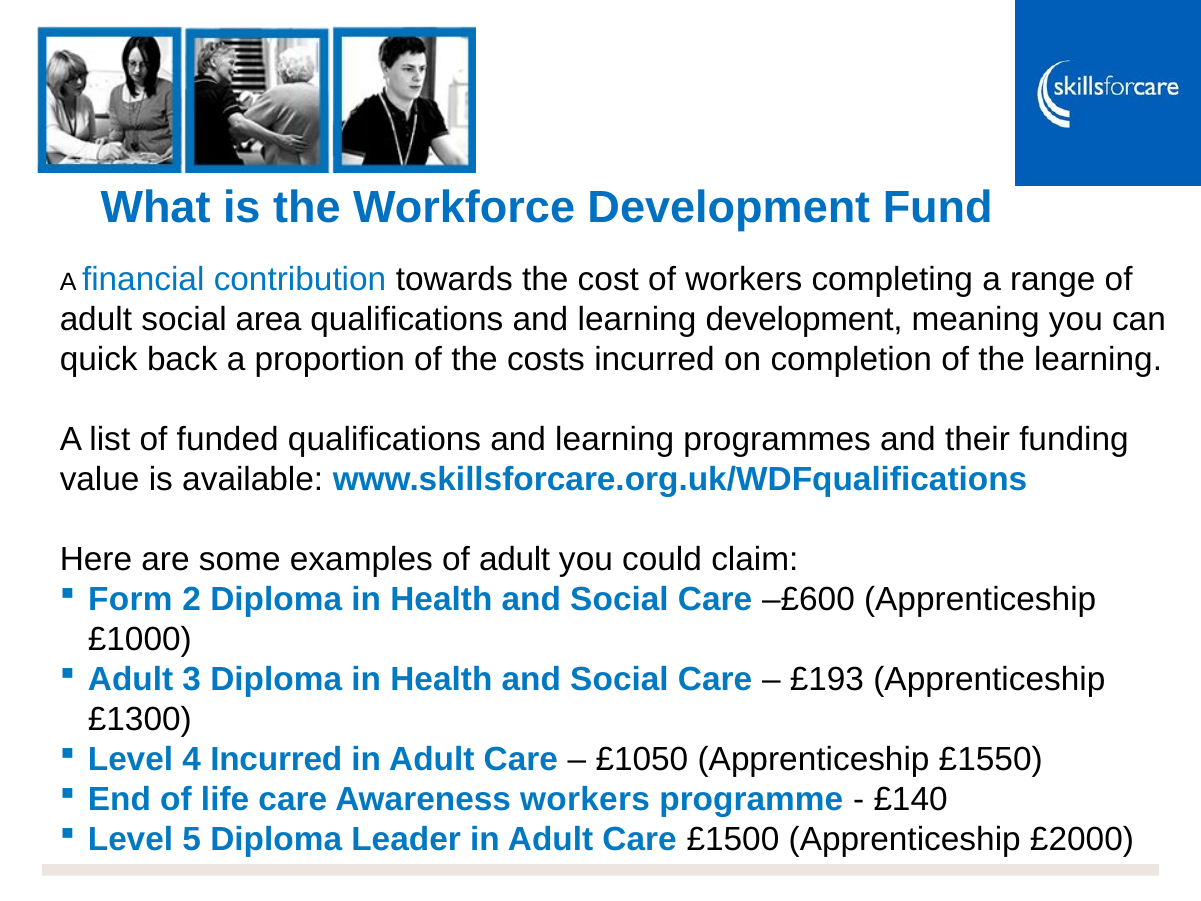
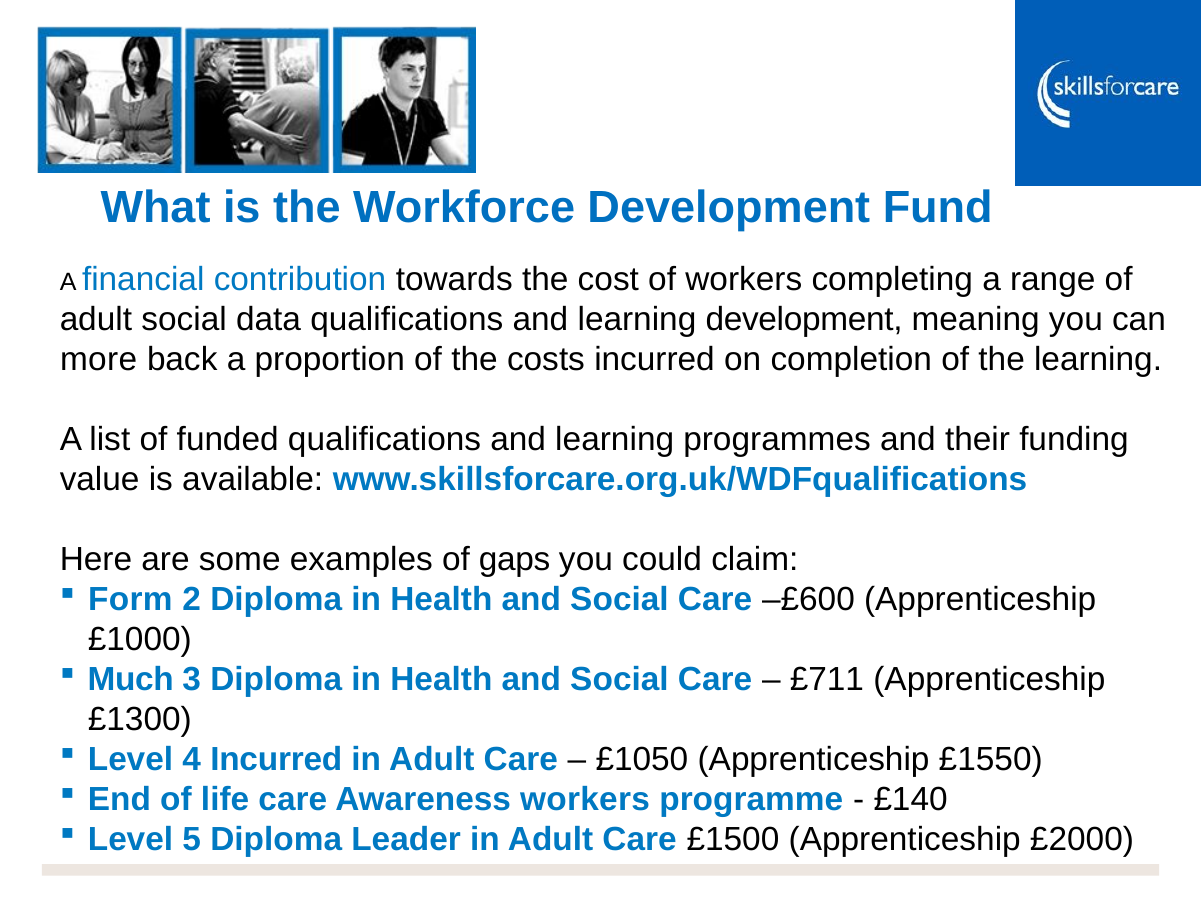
area: area -> data (268, 319)
quick: quick -> more (99, 359)
examples of adult: adult -> gaps (515, 559)
Adult: Adult -> Much (131, 679)
£193: £193 -> £711 (827, 679)
